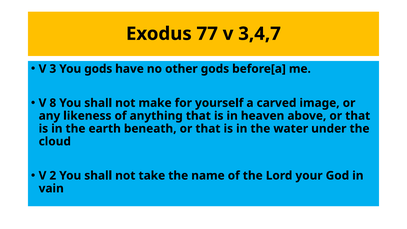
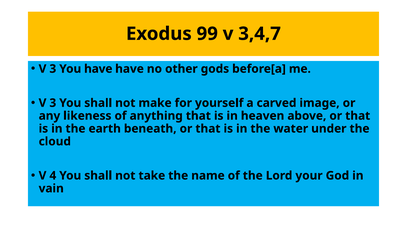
77: 77 -> 99 (207, 34)
You gods: gods -> have (98, 69)
8: 8 -> 3 (53, 103)
2: 2 -> 4 (53, 176)
